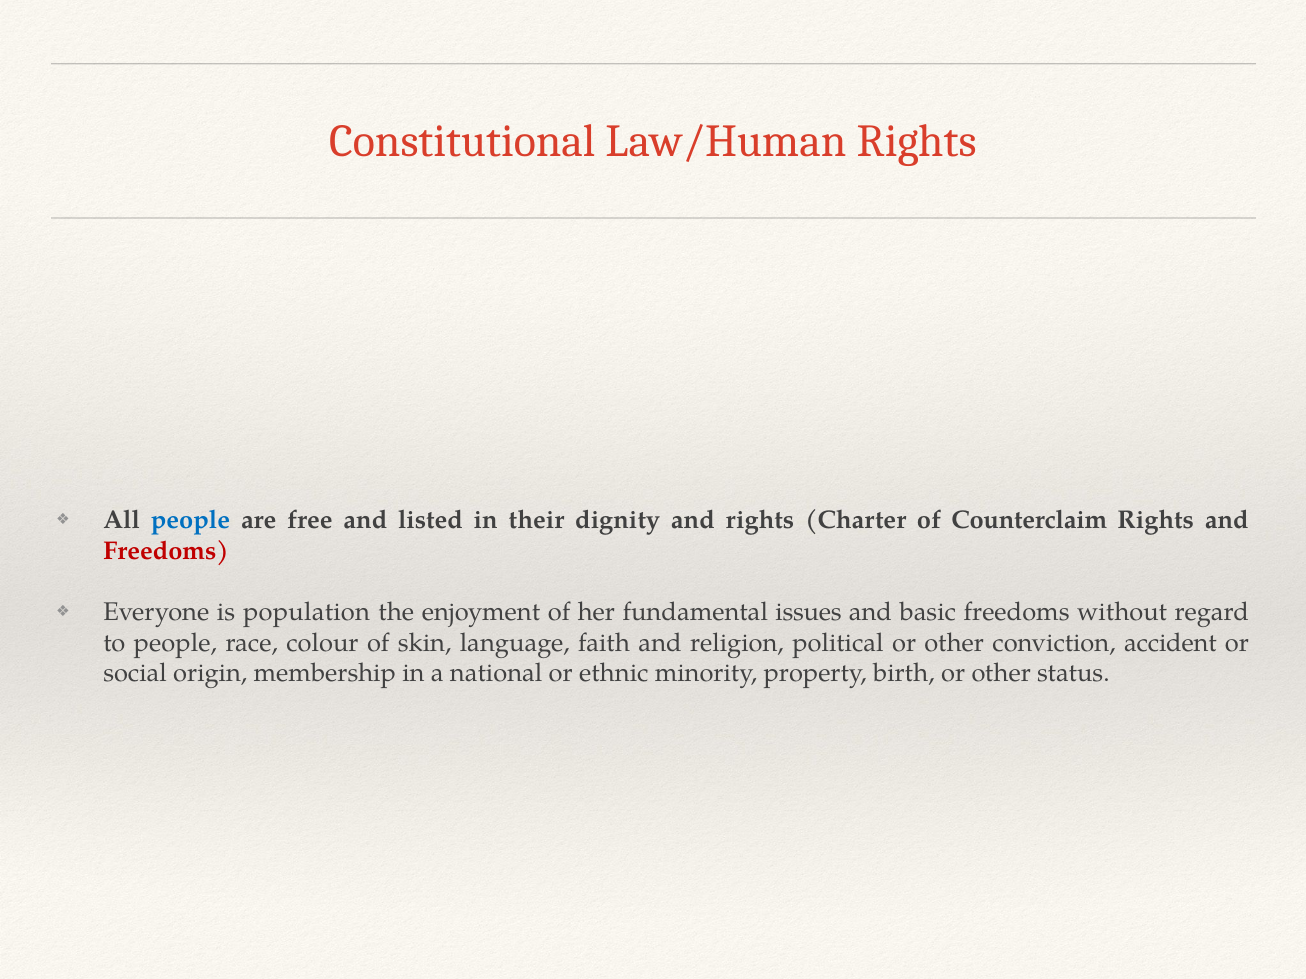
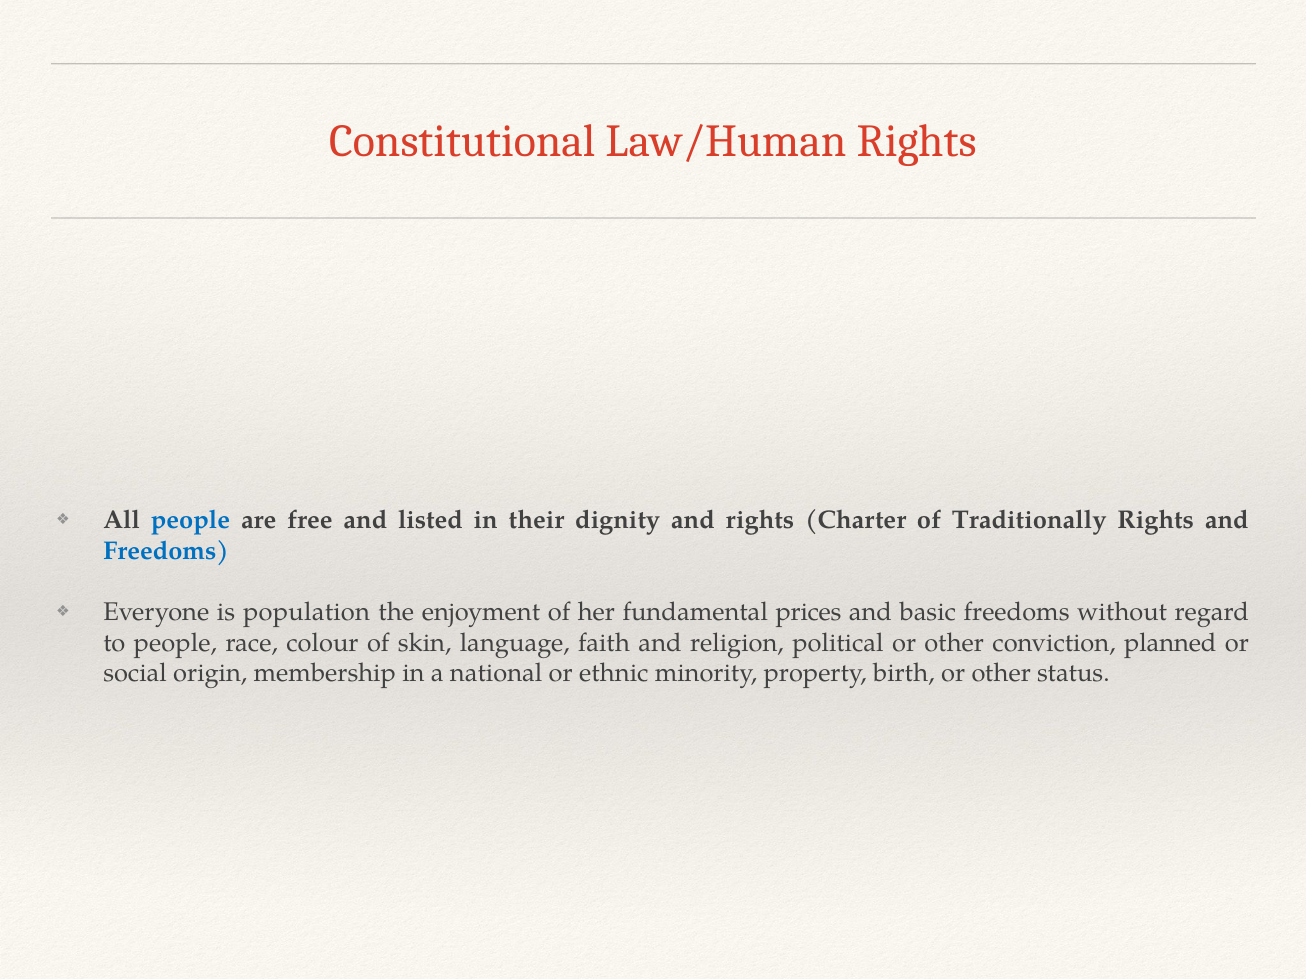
Counterclaim: Counterclaim -> Traditionally (1029, 521)
Freedoms colour: red -> blue (166, 551)
issues: issues -> prices (809, 613)
accident: accident -> planned (1170, 643)
